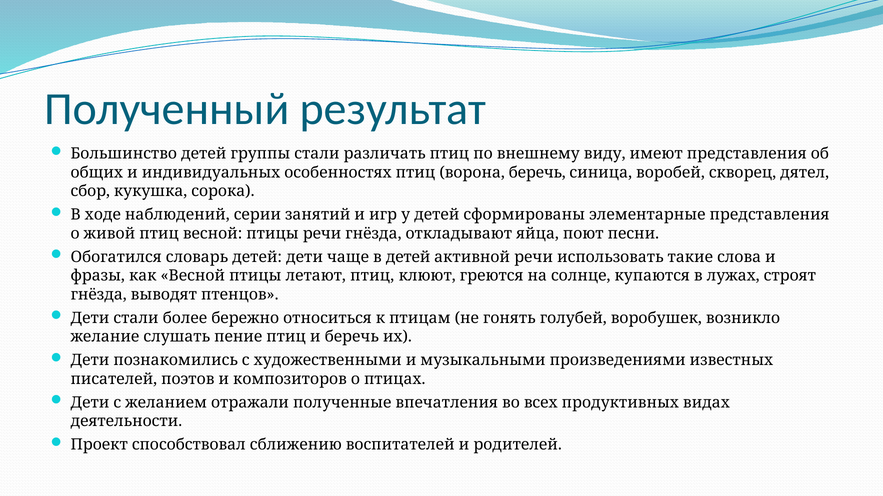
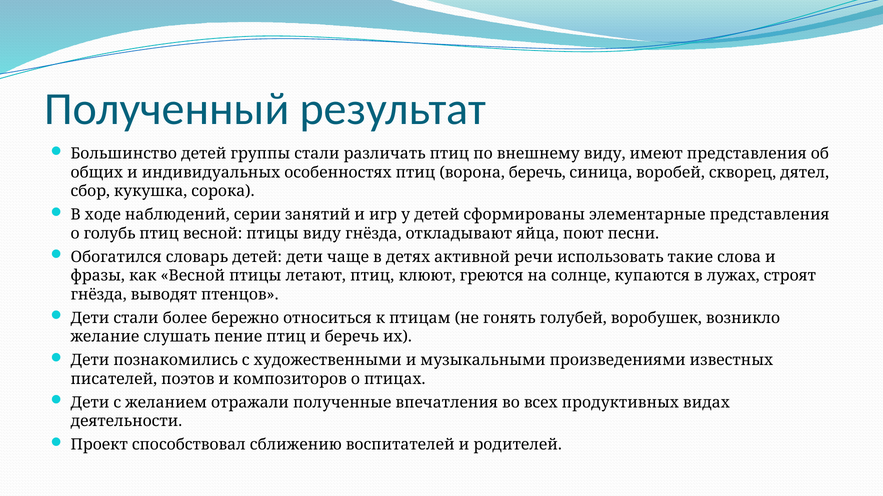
живой: живой -> голубь (109, 234)
птицы речи: речи -> виду (322, 234)
в детей: детей -> детях (408, 257)
